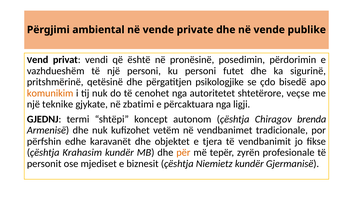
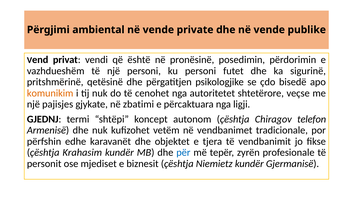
teknike: teknike -> pajisjes (58, 104)
brenda: brenda -> telefon (312, 119)
për colour: orange -> blue (183, 152)
